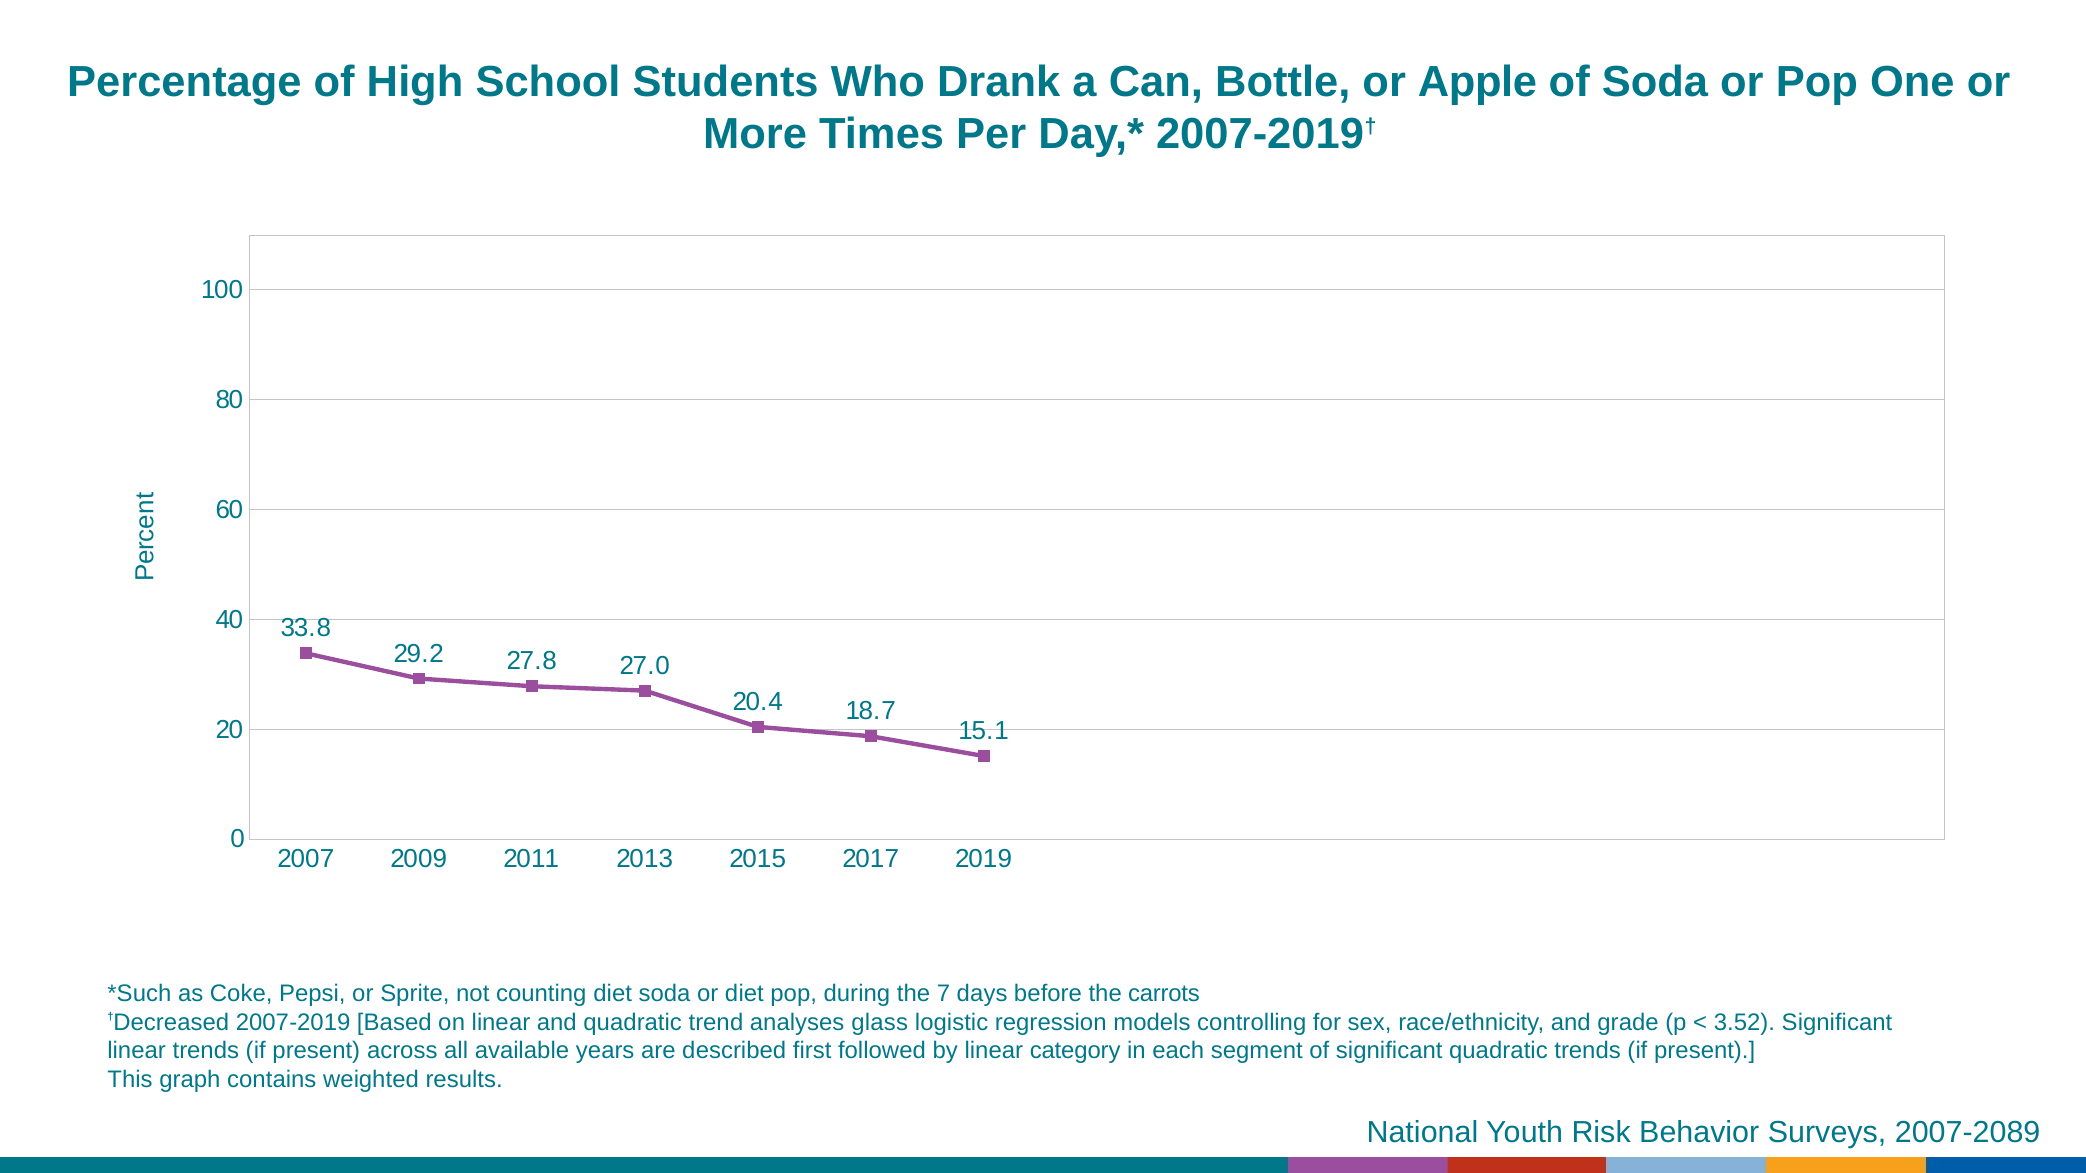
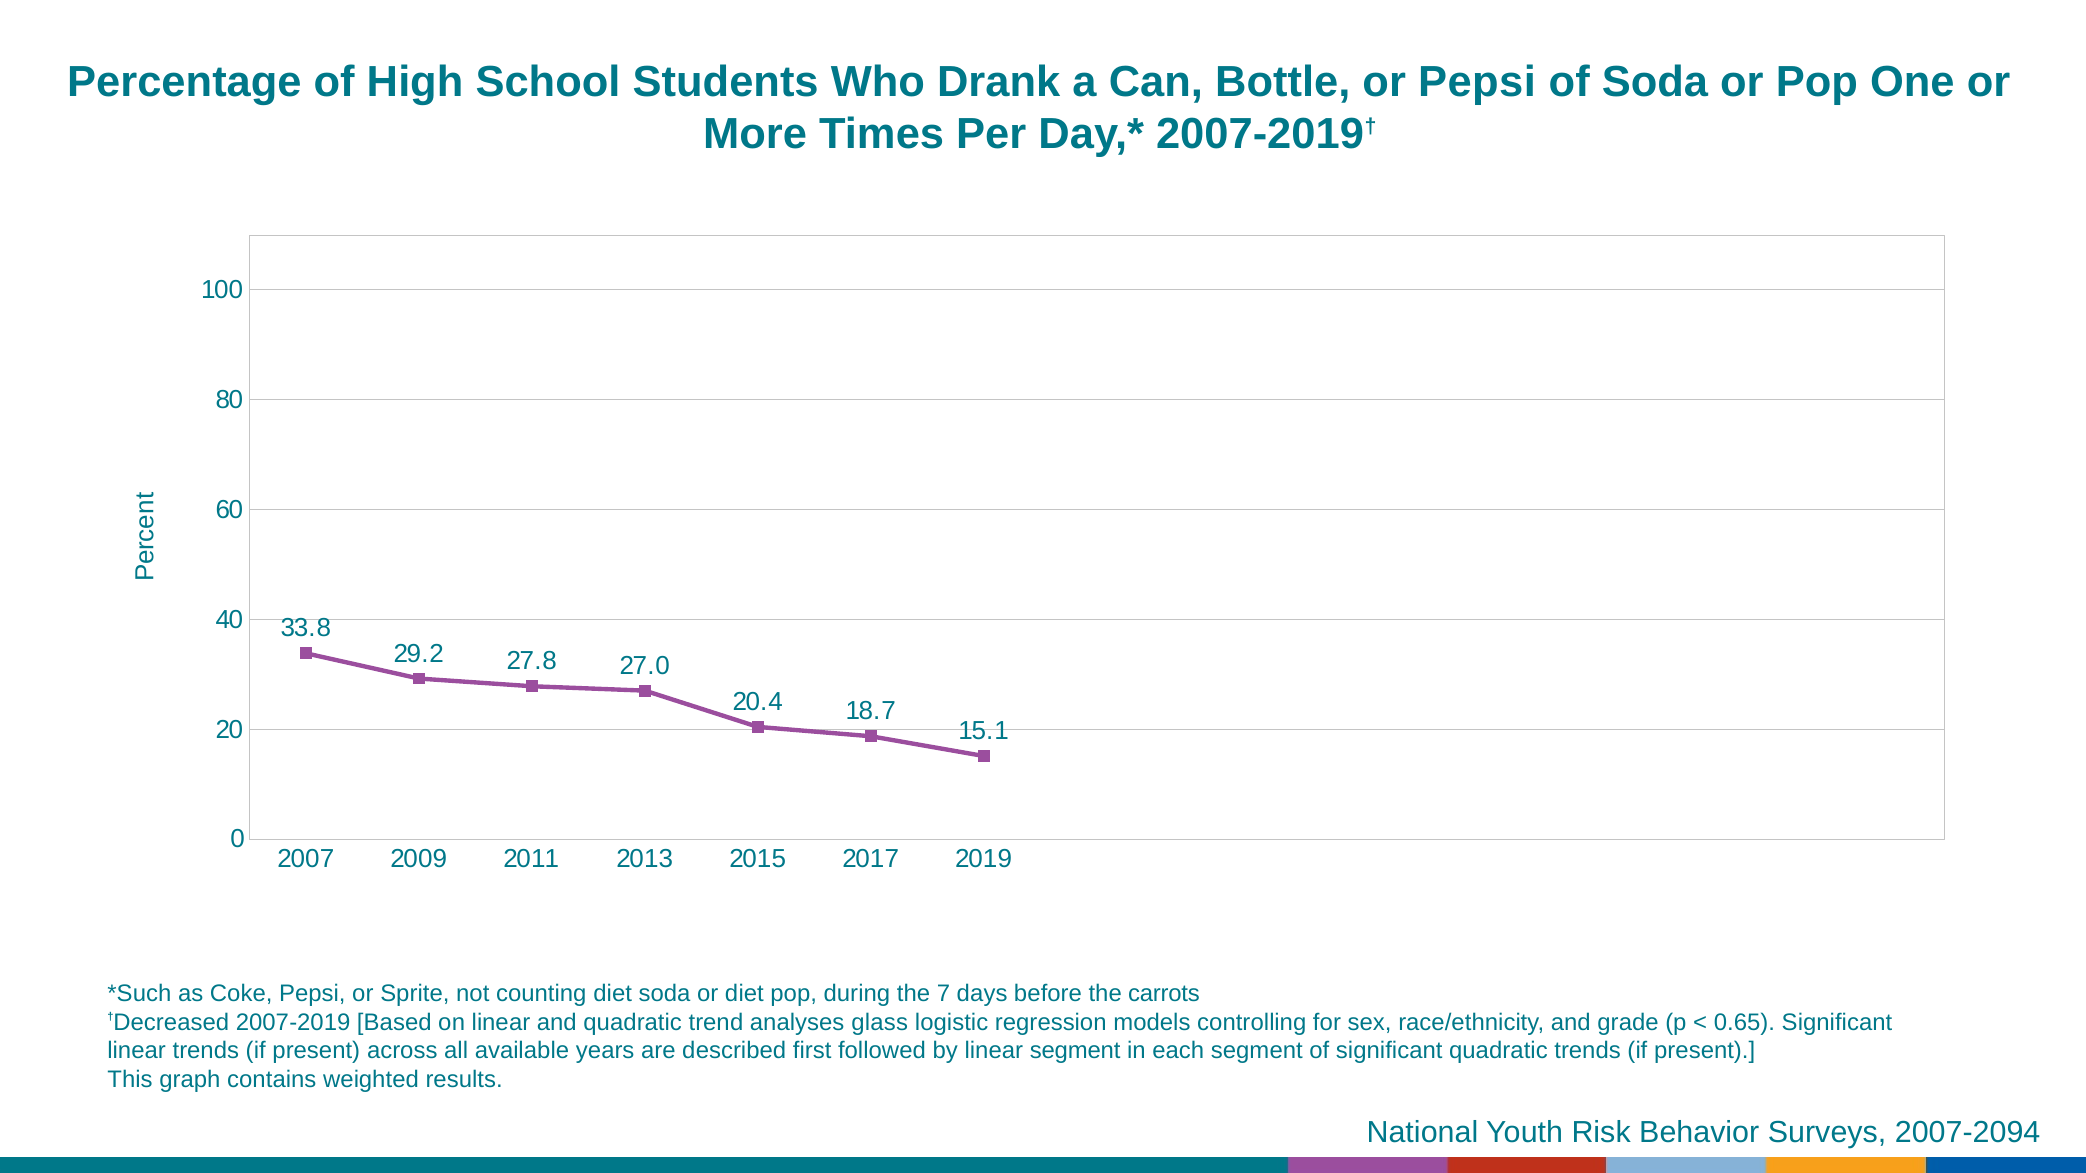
or Apple: Apple -> Pepsi (1477, 82)
3.52: 3.52 -> 0.65 (1744, 1022)
linear category: category -> segment (1075, 1051)
2007-2089: 2007-2089 -> 2007-2094 (1968, 1133)
